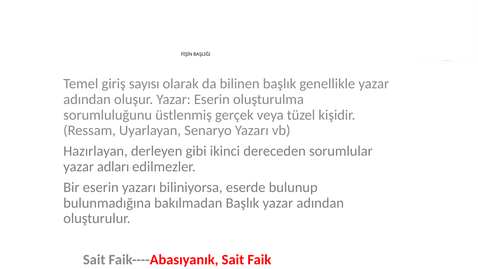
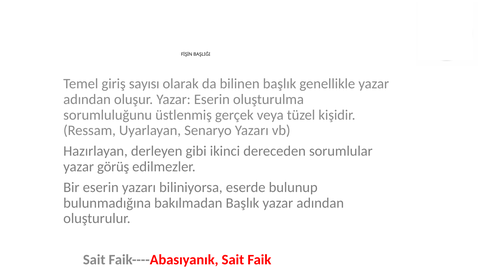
adları: adları -> görüş (113, 167)
